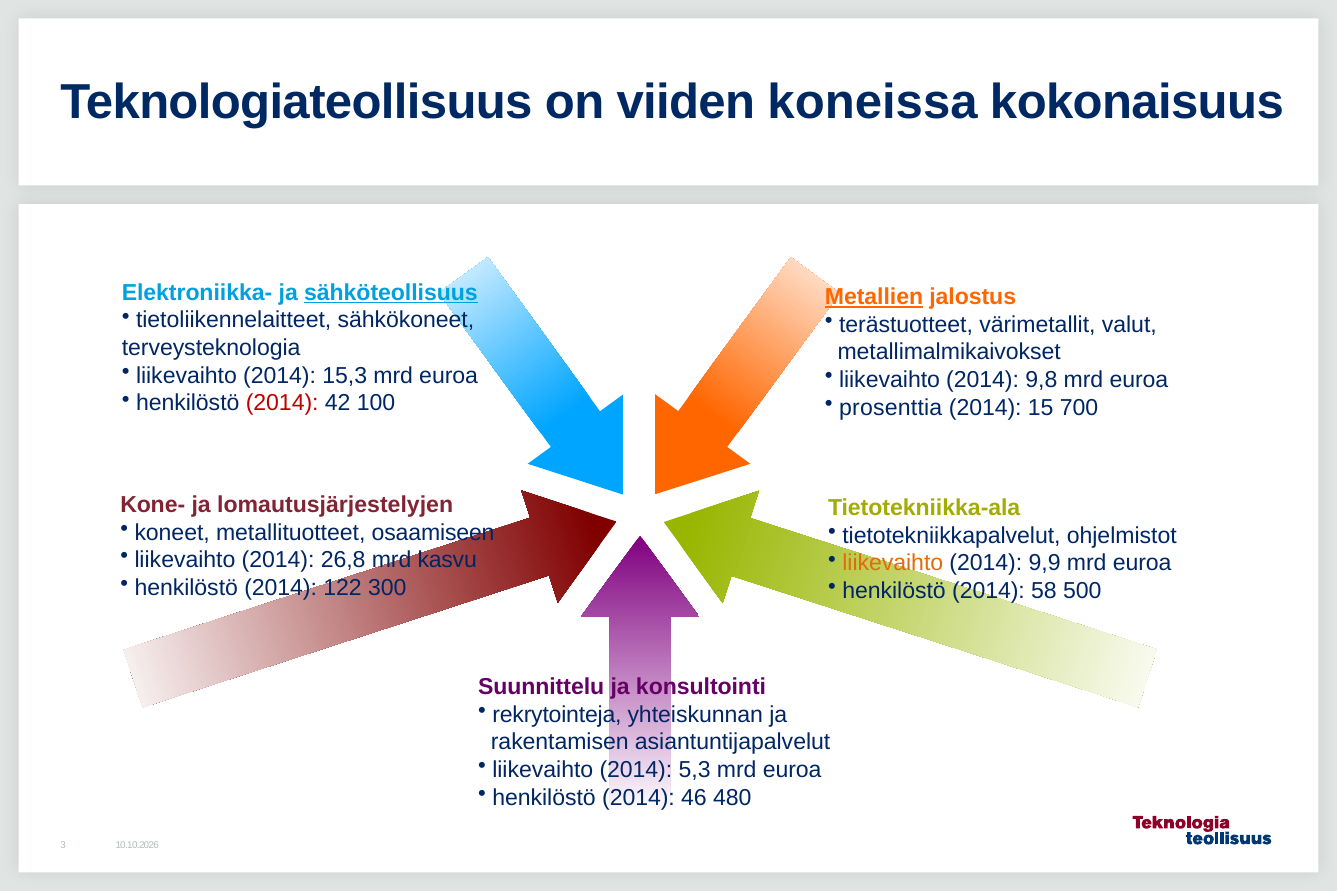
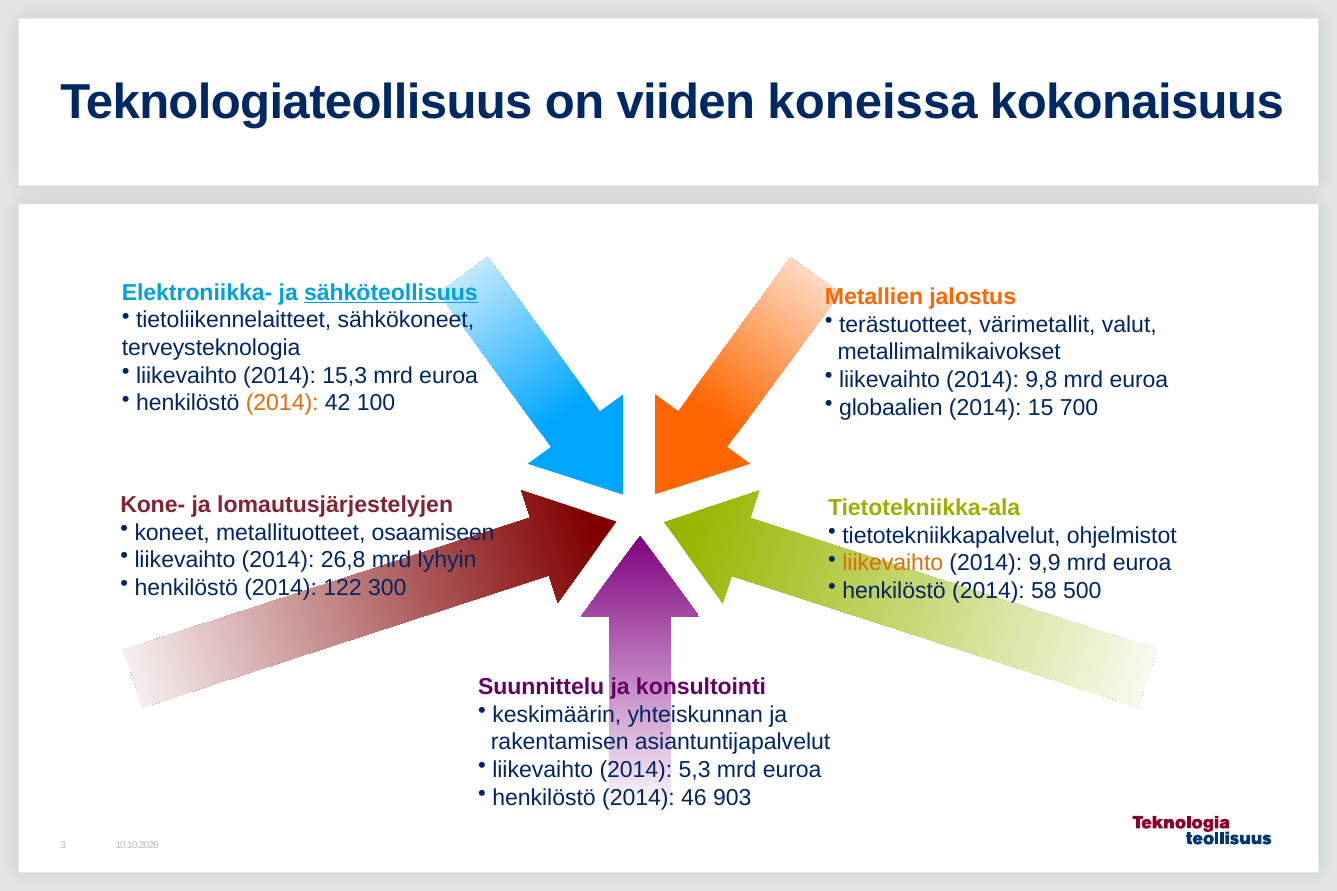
Metallien underline: present -> none (874, 297)
2014 colour: red -> orange (282, 403)
prosenttia: prosenttia -> globaalien (891, 408)
kasvu: kasvu -> lyhyin (447, 560)
rekrytointeja: rekrytointeja -> keskimäärin (557, 715)
480: 480 -> 903 (732, 798)
